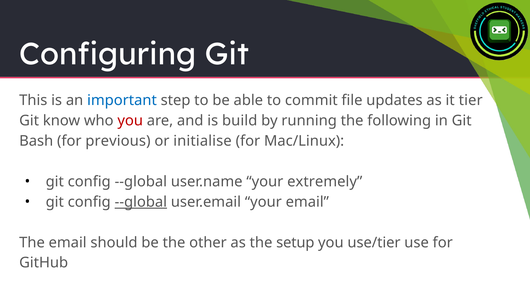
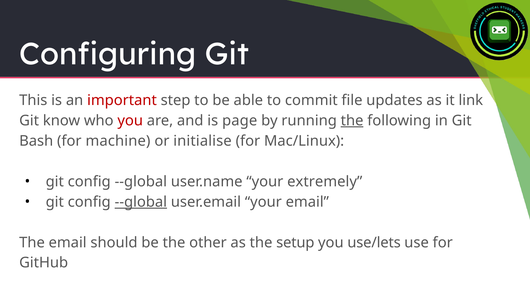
important colour: blue -> red (122, 100)
tier: tier -> link (471, 100)
build: build -> page (240, 121)
the underline: none -> present (352, 121)
previous: previous -> machine (118, 141)
use/tier: use/tier -> use/lets (374, 243)
